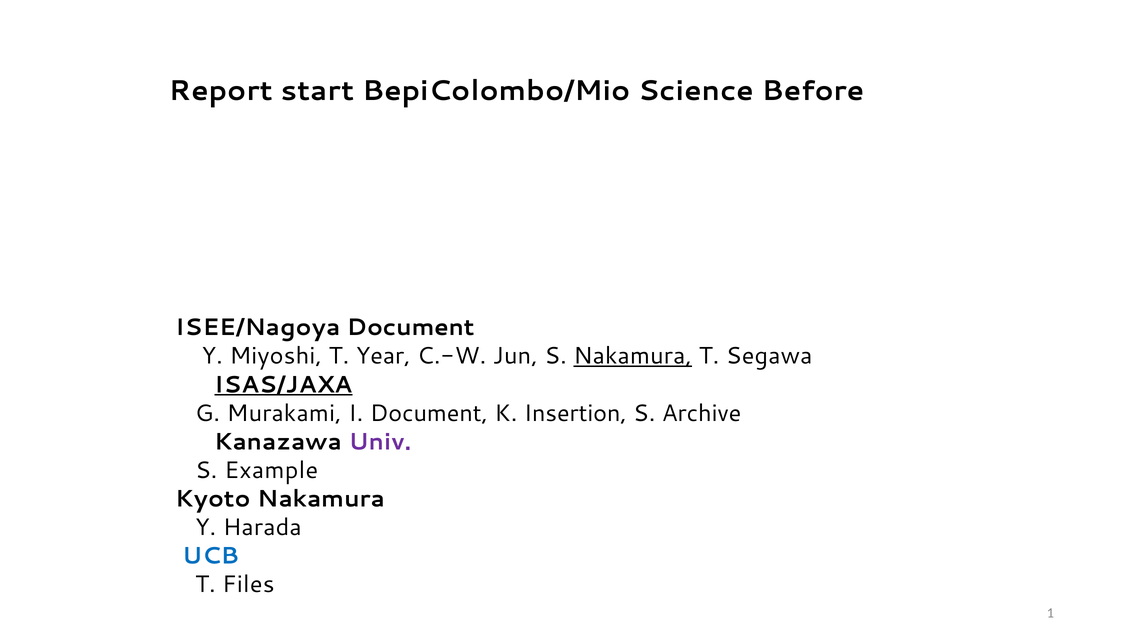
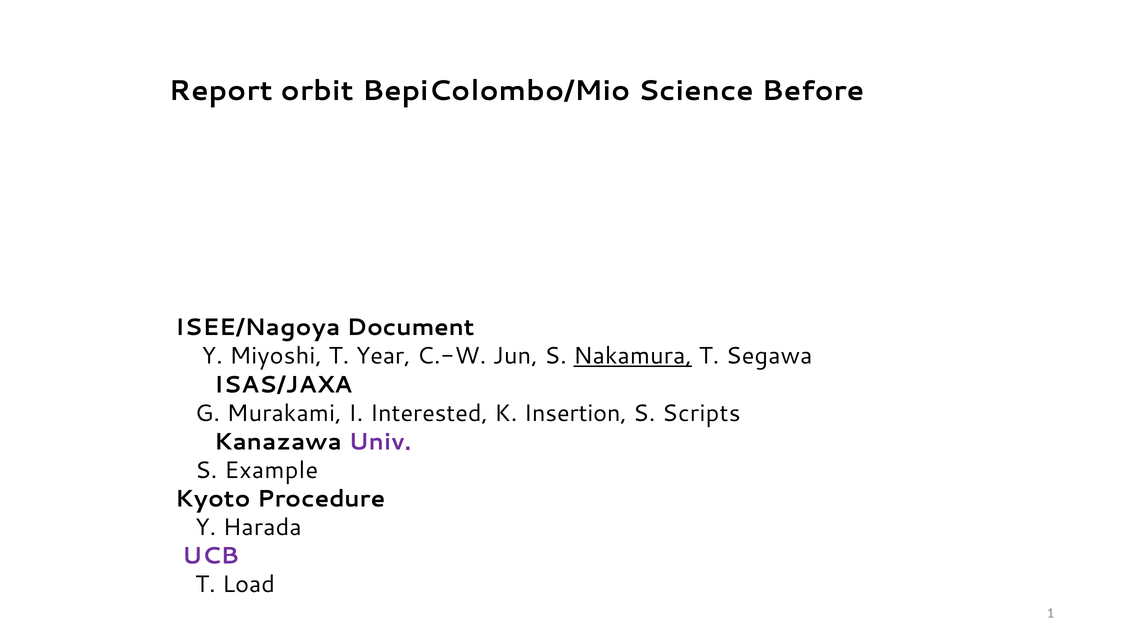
start: start -> orbit (317, 91)
ISAS/JAXA underline: present -> none (283, 385)
I Document: Document -> Interested (429, 413)
Archive: Archive -> Scripts (701, 413)
Kyoto Nakamura: Nakamura -> Procedure (321, 499)
UCB colour: blue -> purple (211, 556)
Files: Files -> Load (249, 584)
